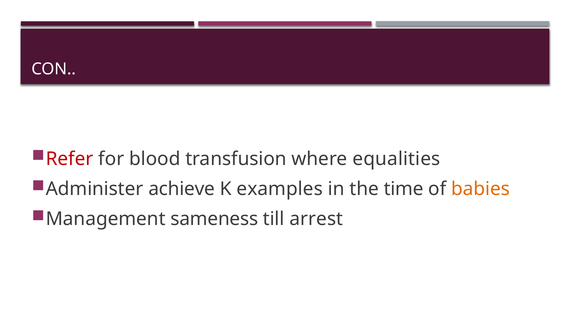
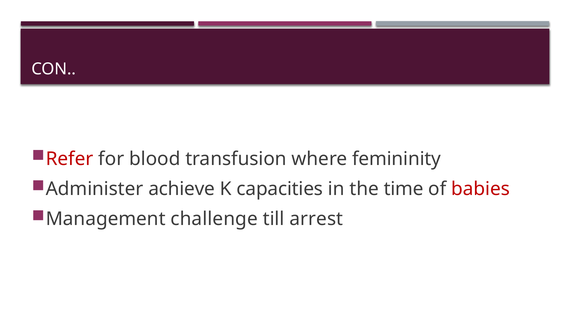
equalities: equalities -> femininity (397, 159)
examples: examples -> capacities (280, 189)
babies colour: orange -> red (481, 189)
sameness: sameness -> challenge (214, 219)
